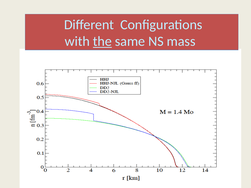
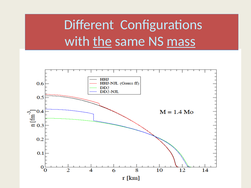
mass underline: none -> present (181, 41)
